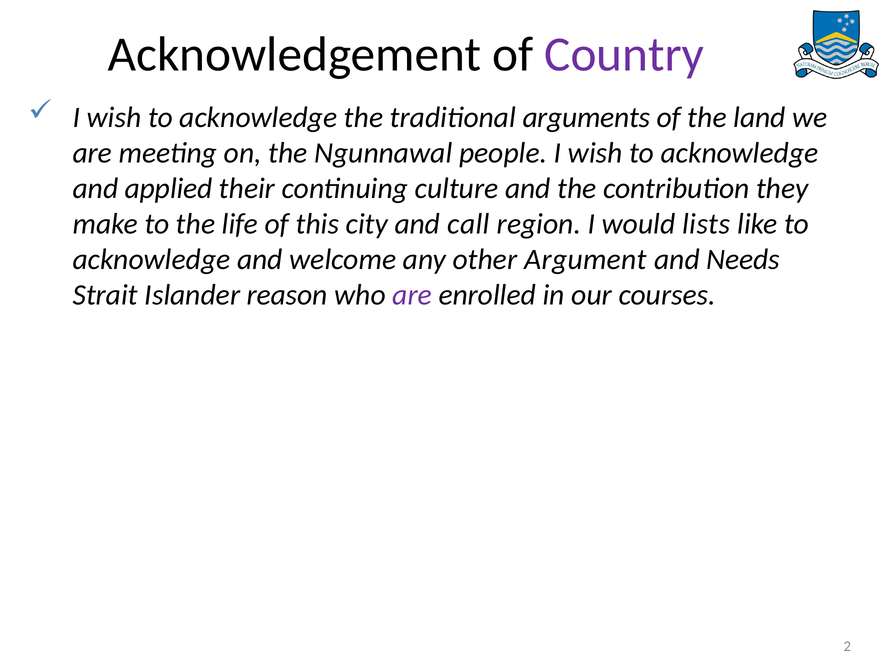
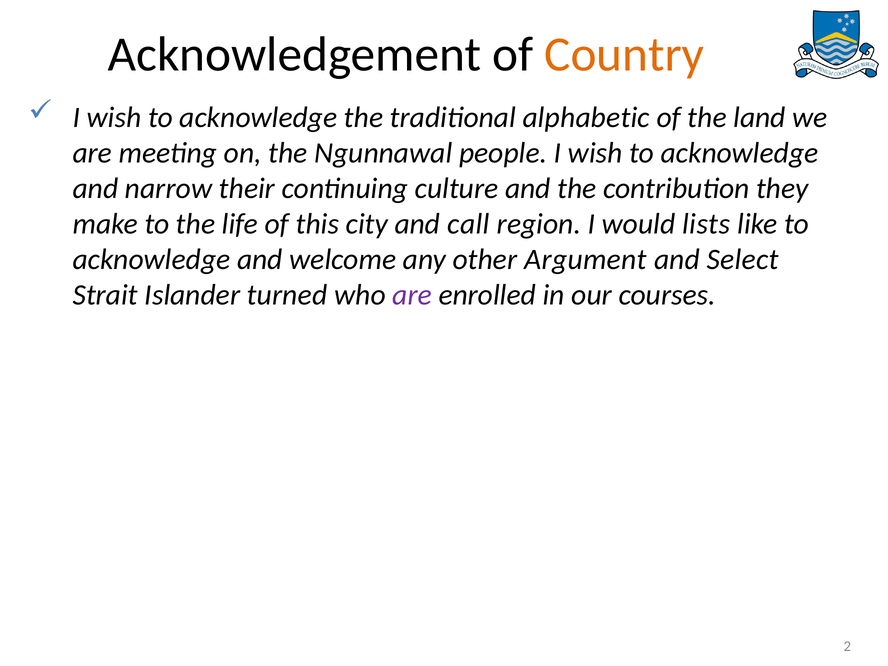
Country colour: purple -> orange (624, 54)
arguments: arguments -> alphabetic (586, 117)
applied: applied -> narrow (169, 188)
Needs: Needs -> Select (743, 259)
reason: reason -> turned (287, 295)
